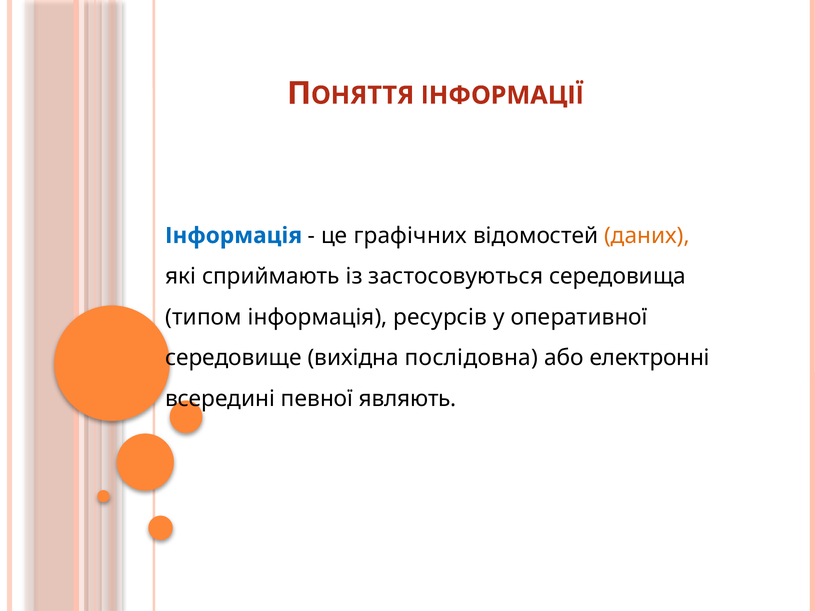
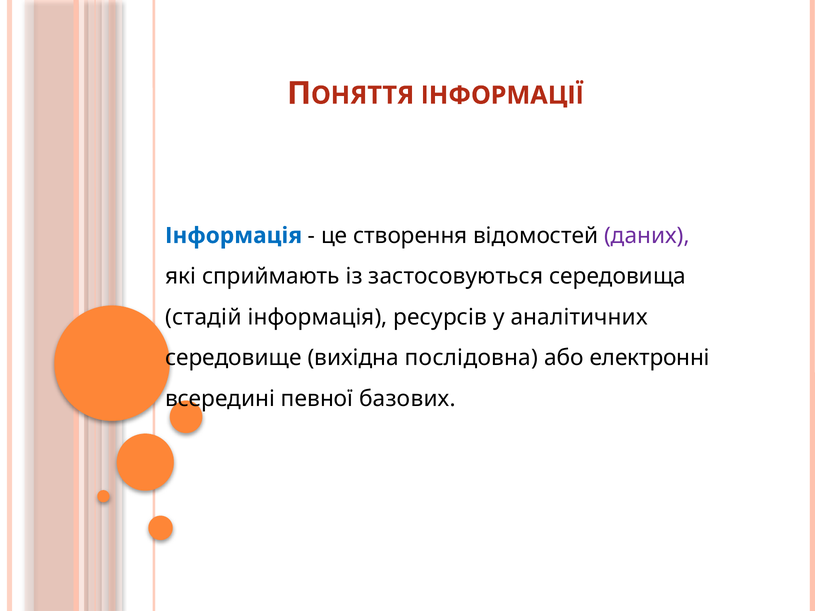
графічних: графічних -> створення (410, 236)
даних colour: orange -> purple (647, 236)
типом: типом -> стадій (204, 317)
оперативної: оперативної -> аналітичних (579, 317)
являють: являють -> базових (407, 399)
